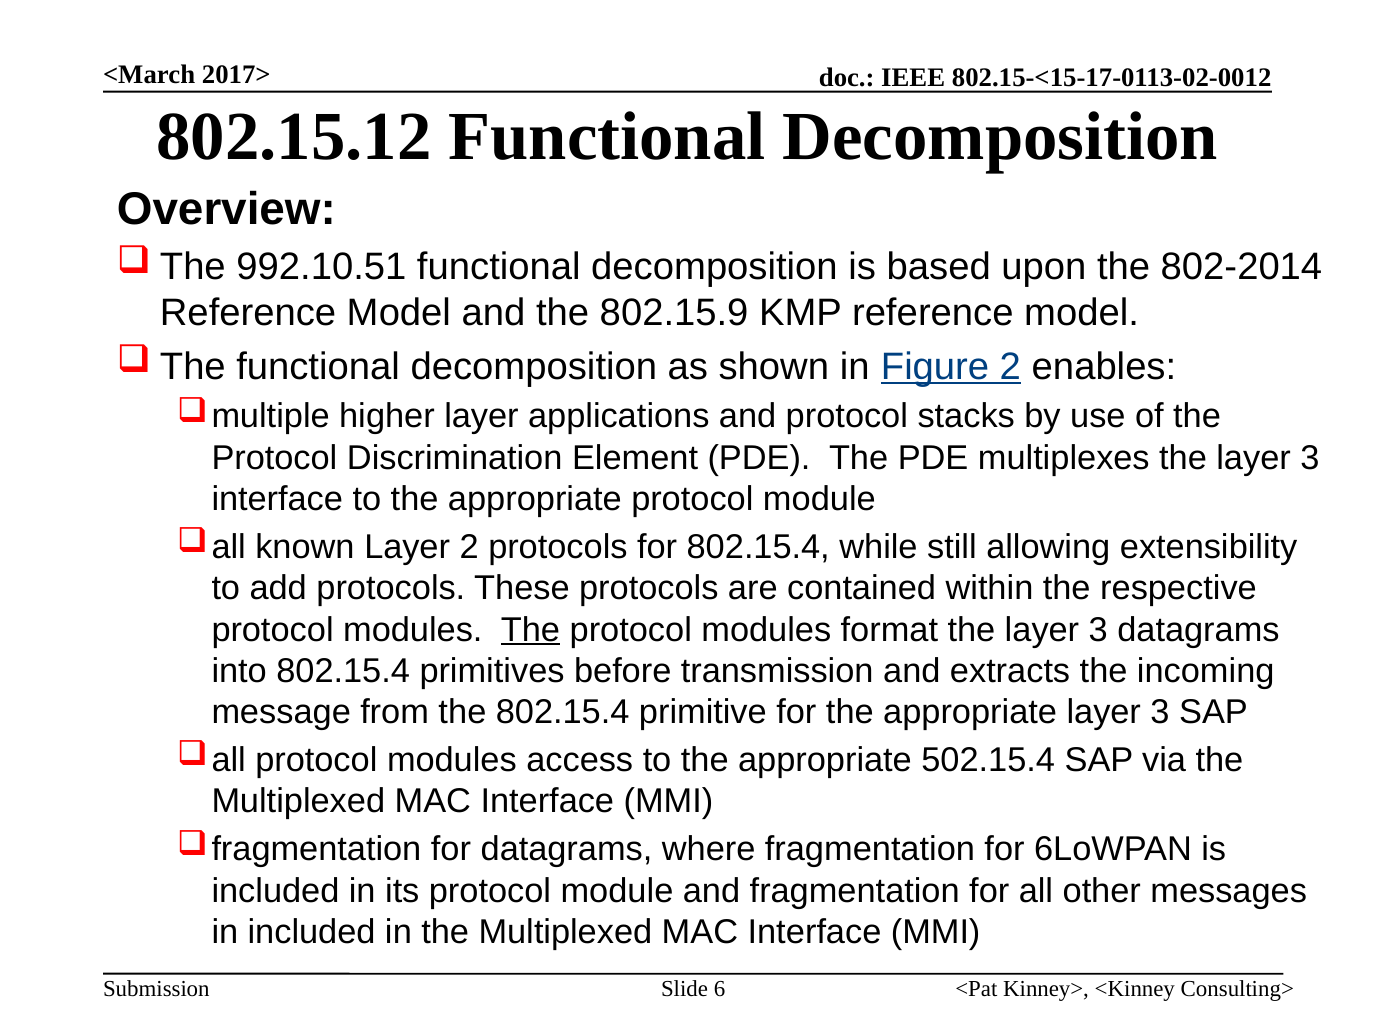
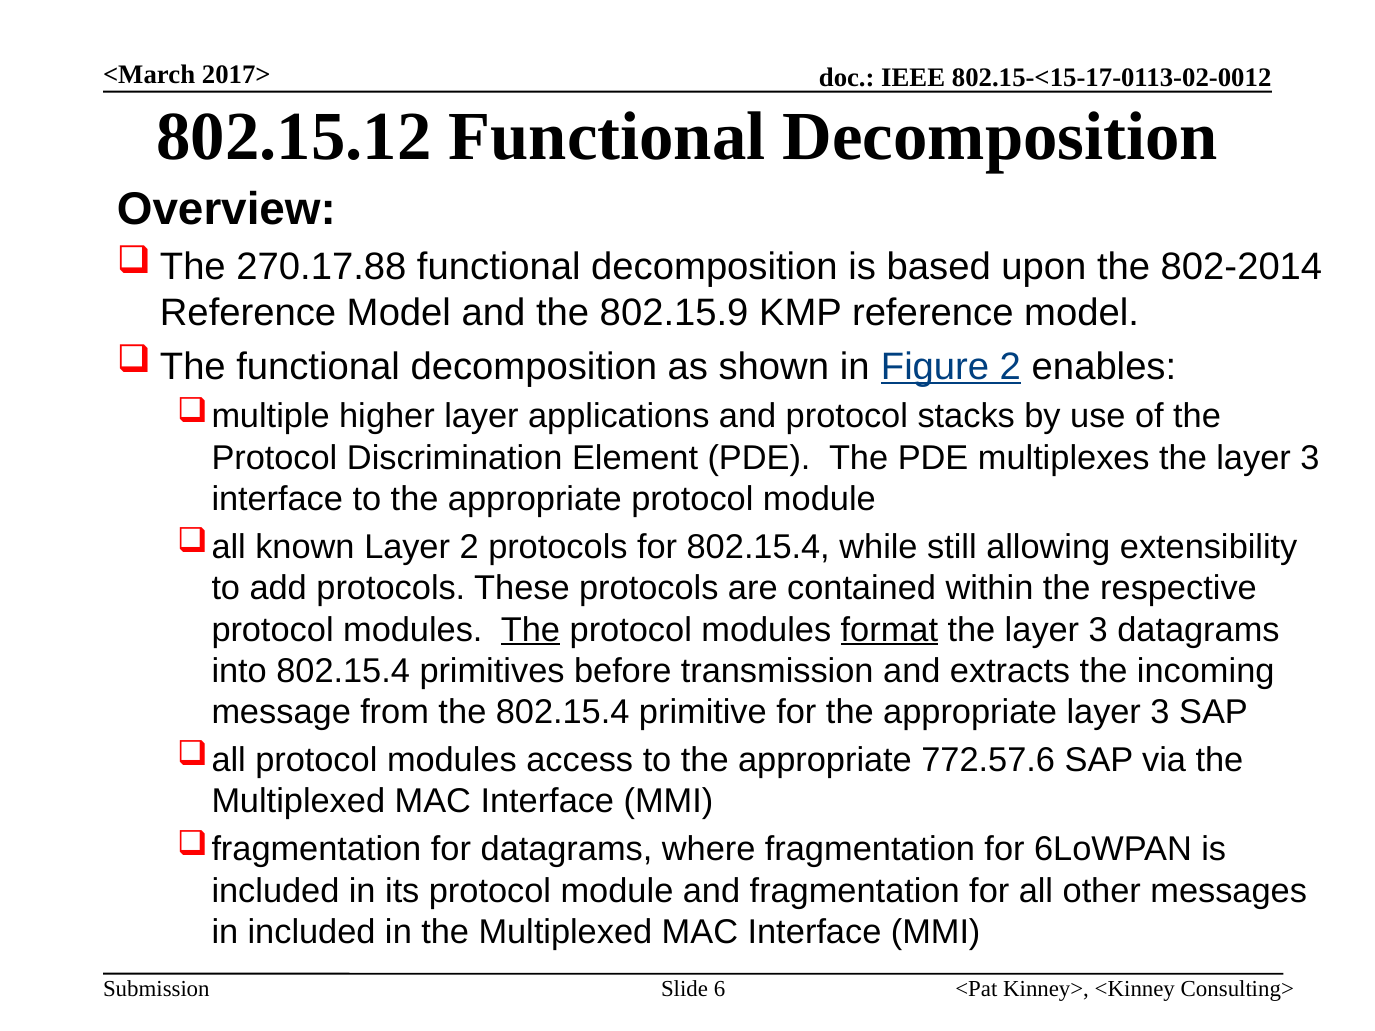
992.10.51: 992.10.51 -> 270.17.88 (321, 267)
format underline: none -> present (889, 630)
502.15.4: 502.15.4 -> 772.57.6 (988, 760)
